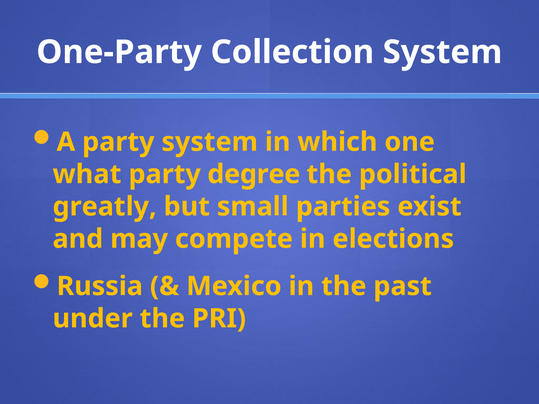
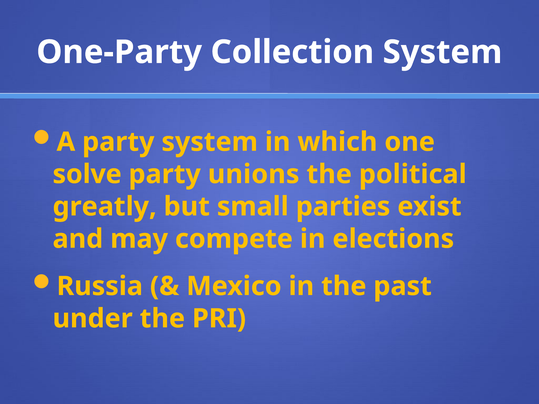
what: what -> solve (87, 174)
degree: degree -> unions (254, 174)
